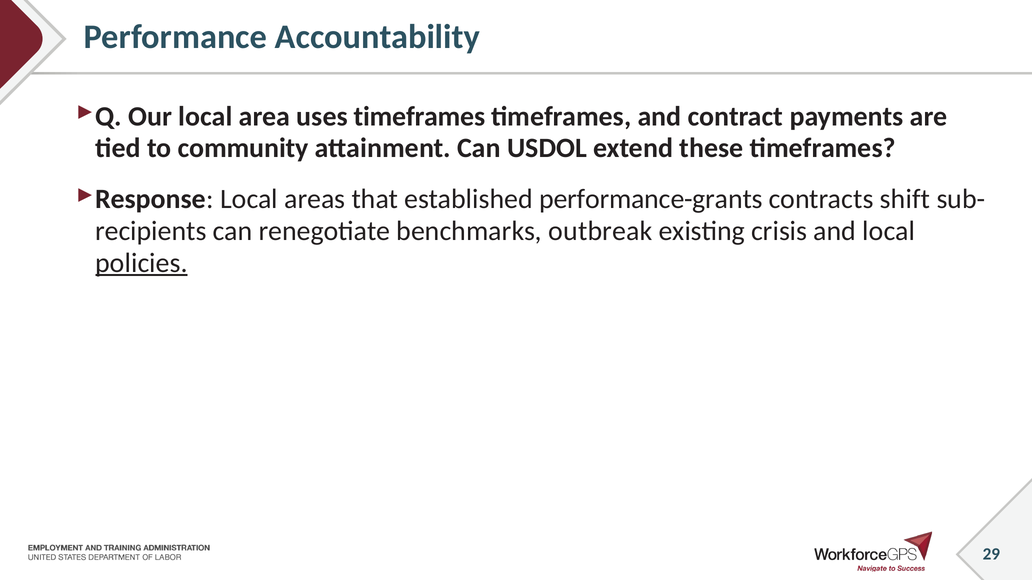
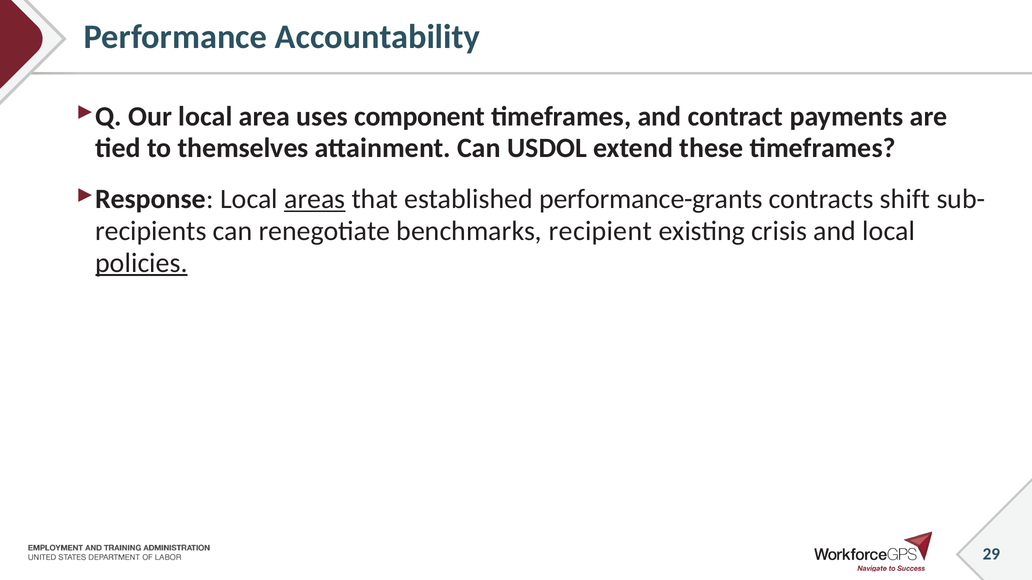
uses timeframes: timeframes -> component (420, 116)
community: community -> themselves (243, 148)
areas underline: none -> present (315, 199)
outbreak: outbreak -> recipient (600, 231)
